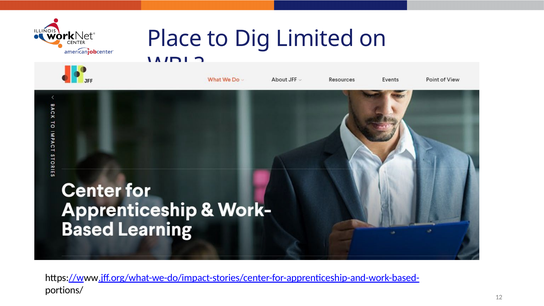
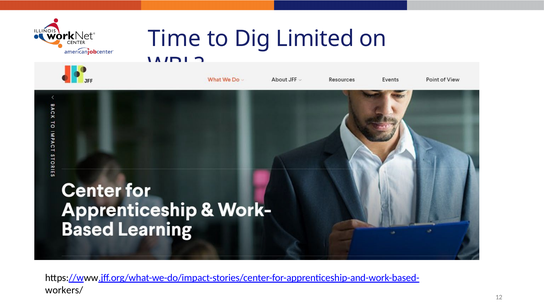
Place: Place -> Time (174, 39)
portions/: portions/ -> workers/ (64, 290)
